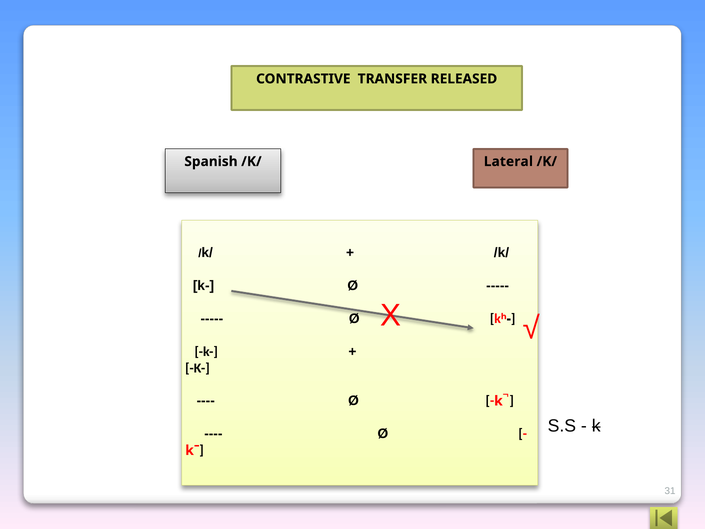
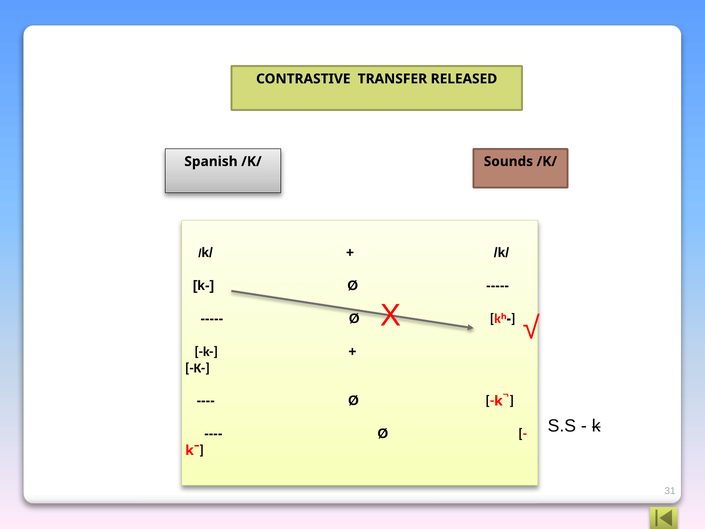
Lateral: Lateral -> Sounds (508, 161)
